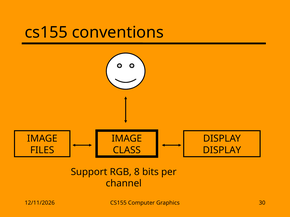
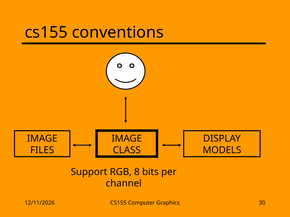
DISPLAY: DISPLAY -> MODELS (222, 150)
